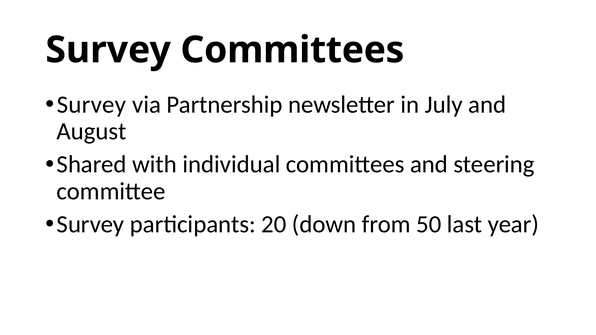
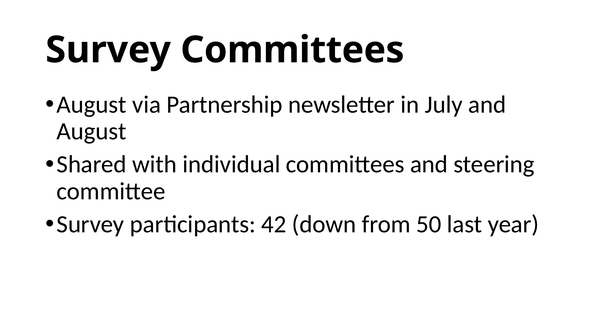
Survey: Survey -> August (92, 105)
20: 20 -> 42 (274, 224)
